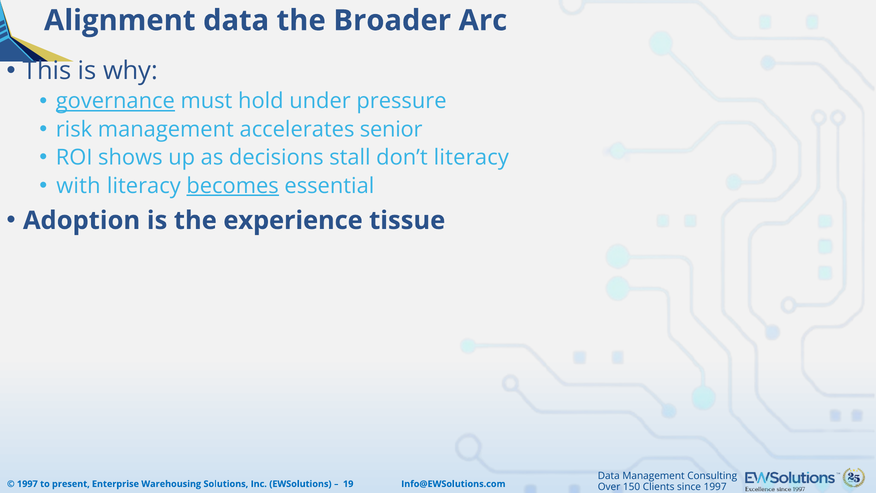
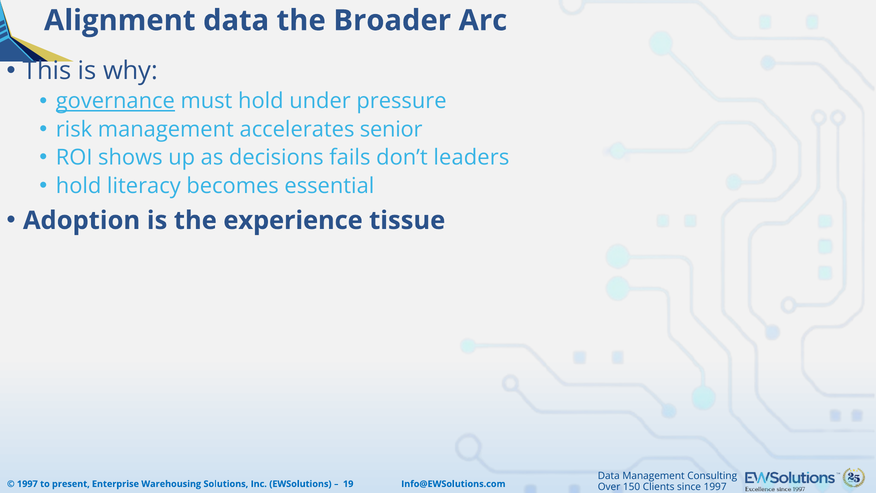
stall: stall -> fails (350, 158)
don’t literacy: literacy -> leaders (471, 158)
with: with -> hold (79, 186)
becomes underline: present -> none (233, 186)
